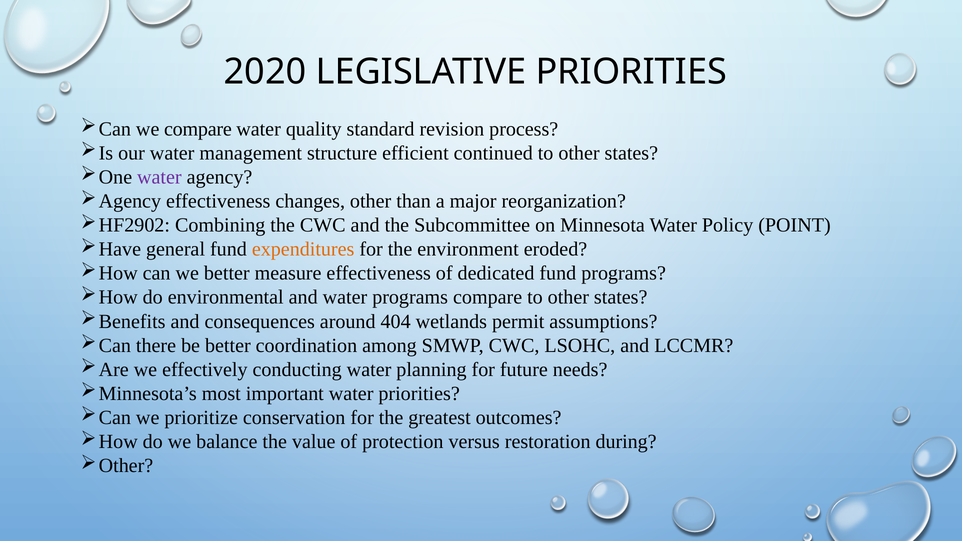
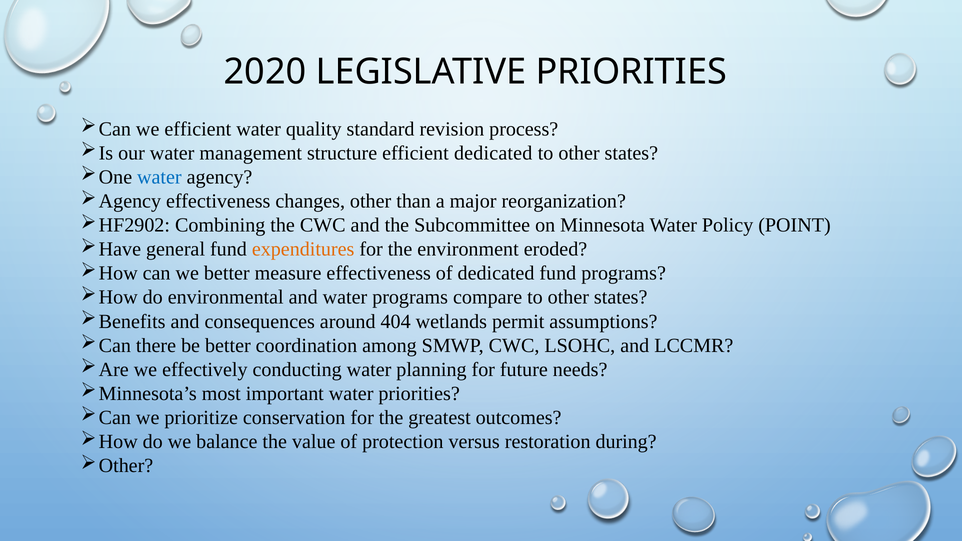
we compare: compare -> efficient (198, 129)
efficient continued: continued -> dedicated (493, 153)
water colour: purple -> blue (159, 177)
